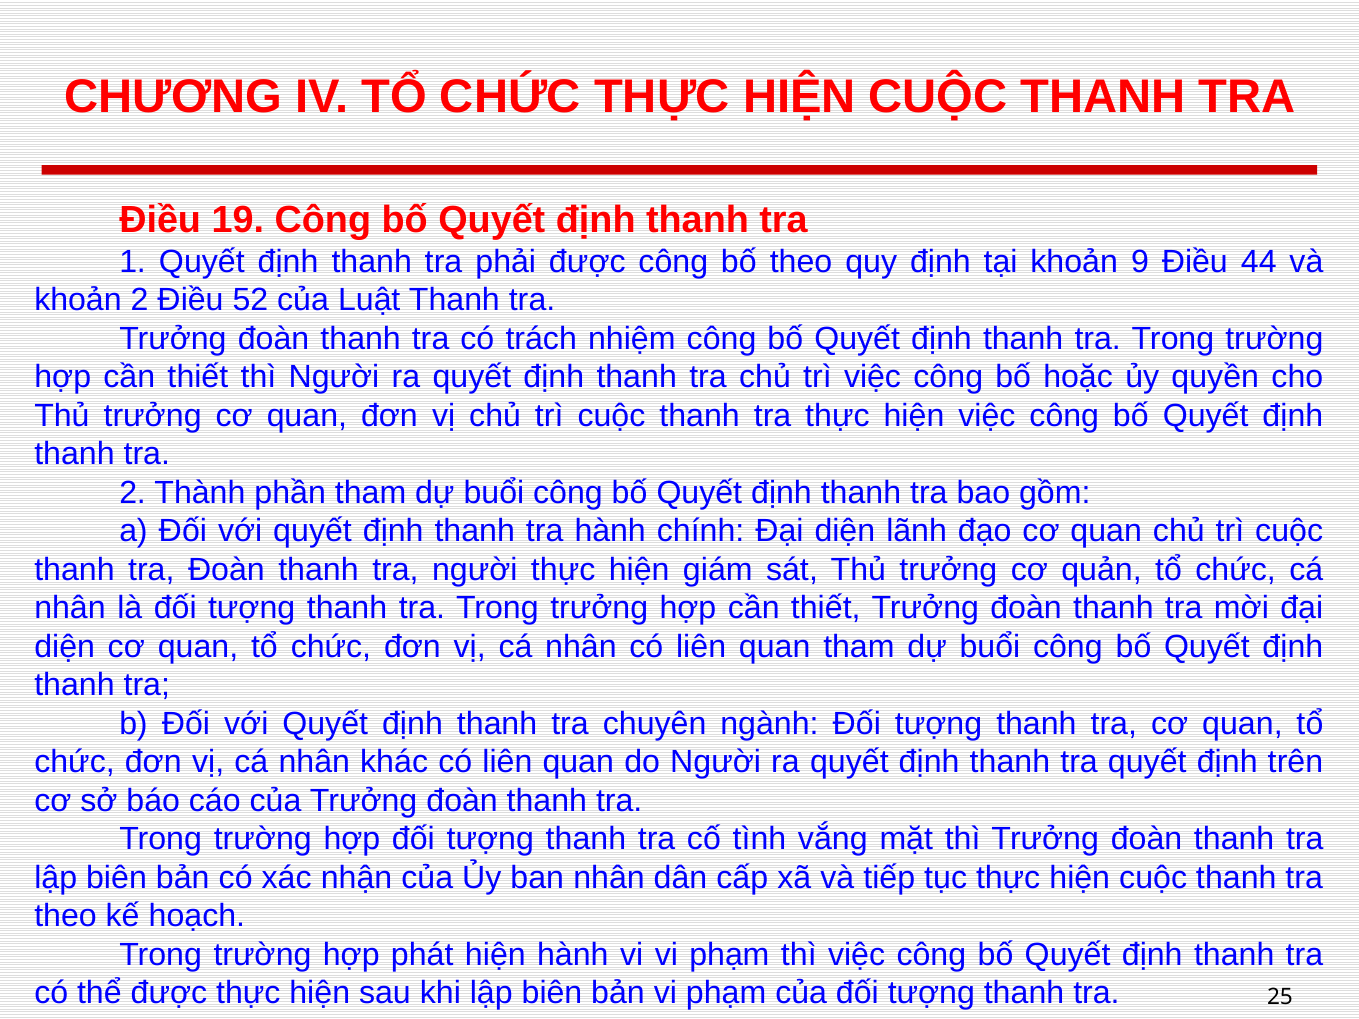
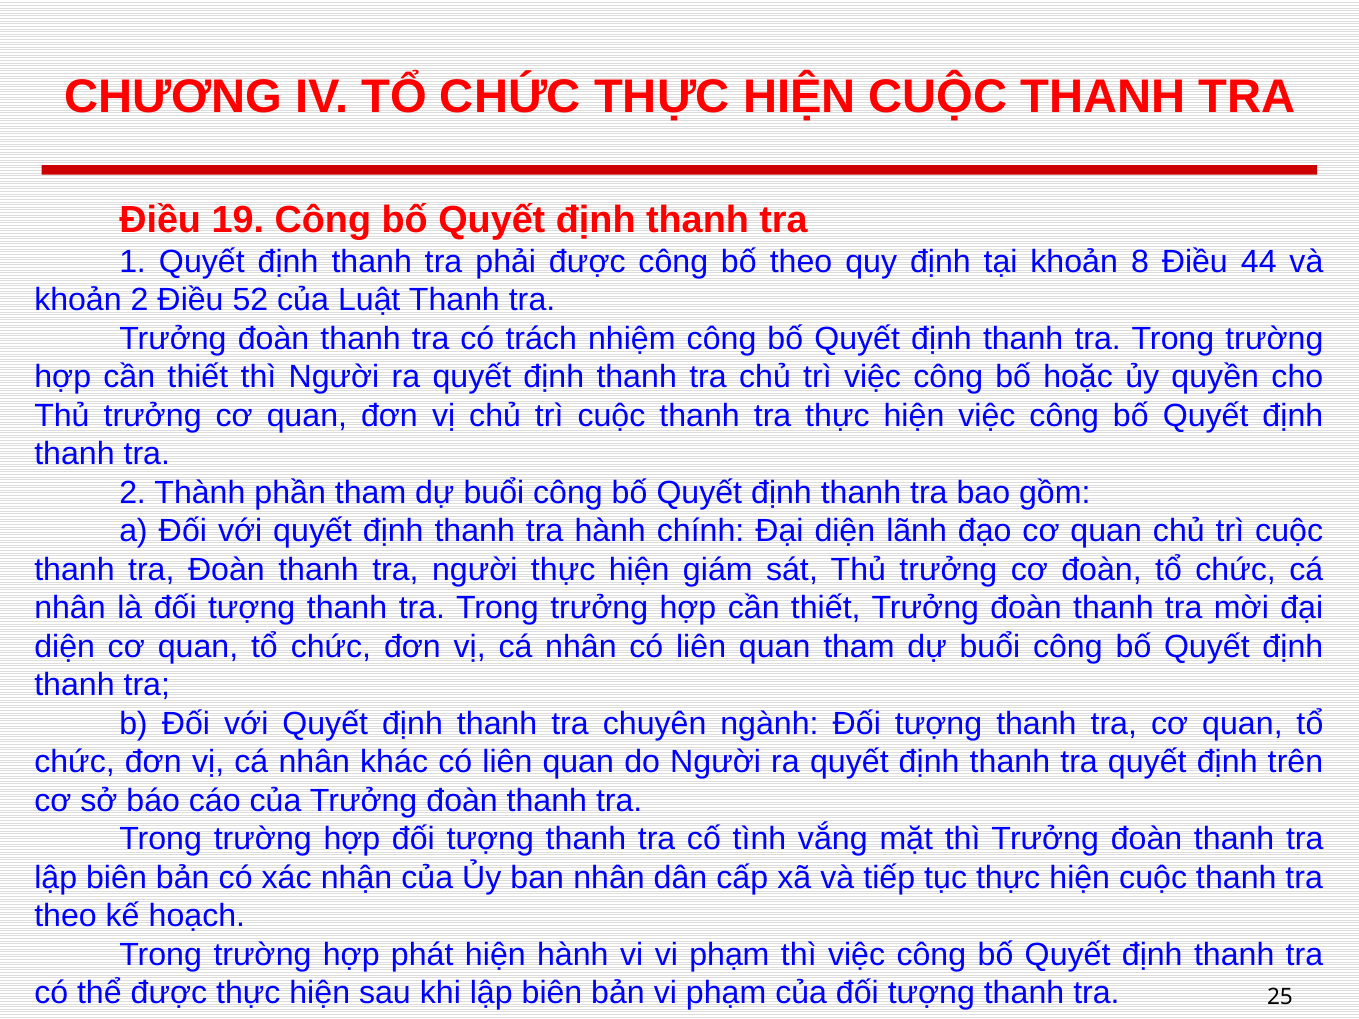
9: 9 -> 8 (1140, 262)
cơ quản: quản -> đoàn (1102, 570)
